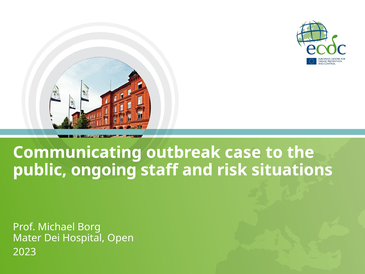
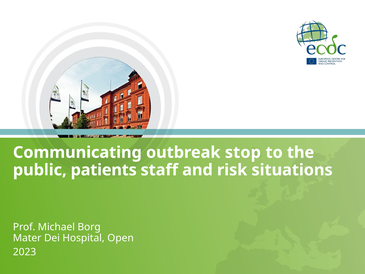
case: case -> stop (243, 152)
ongoing: ongoing -> patients (104, 170)
